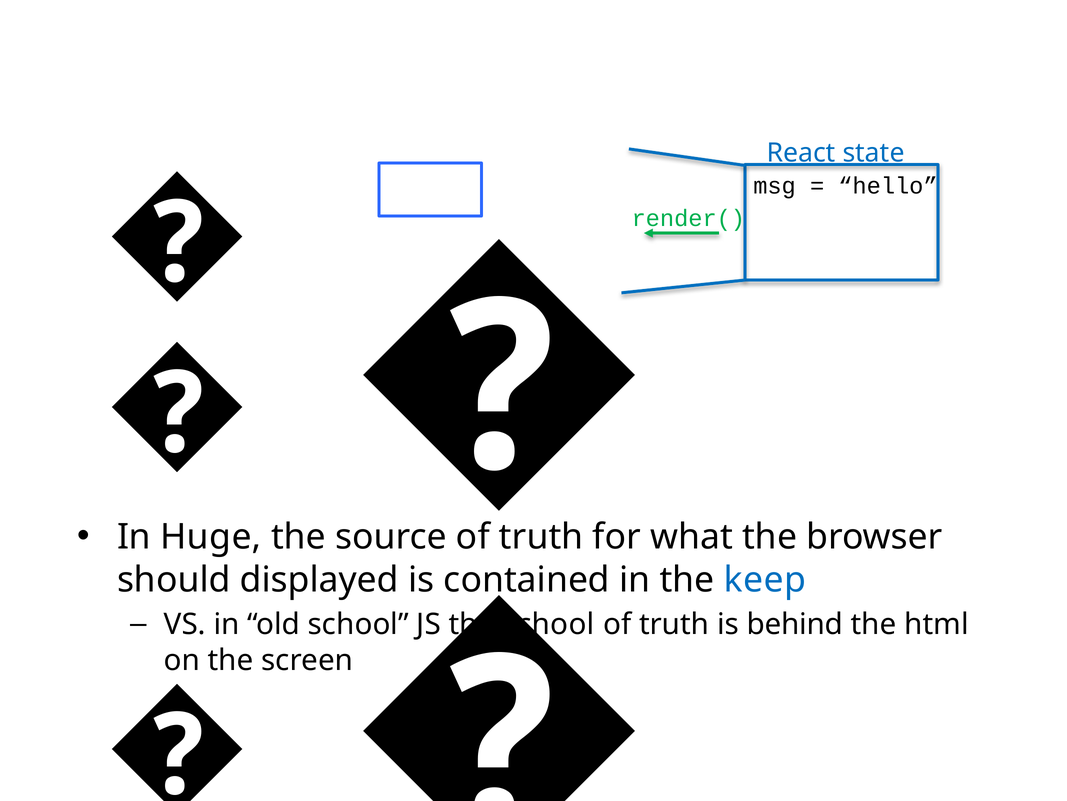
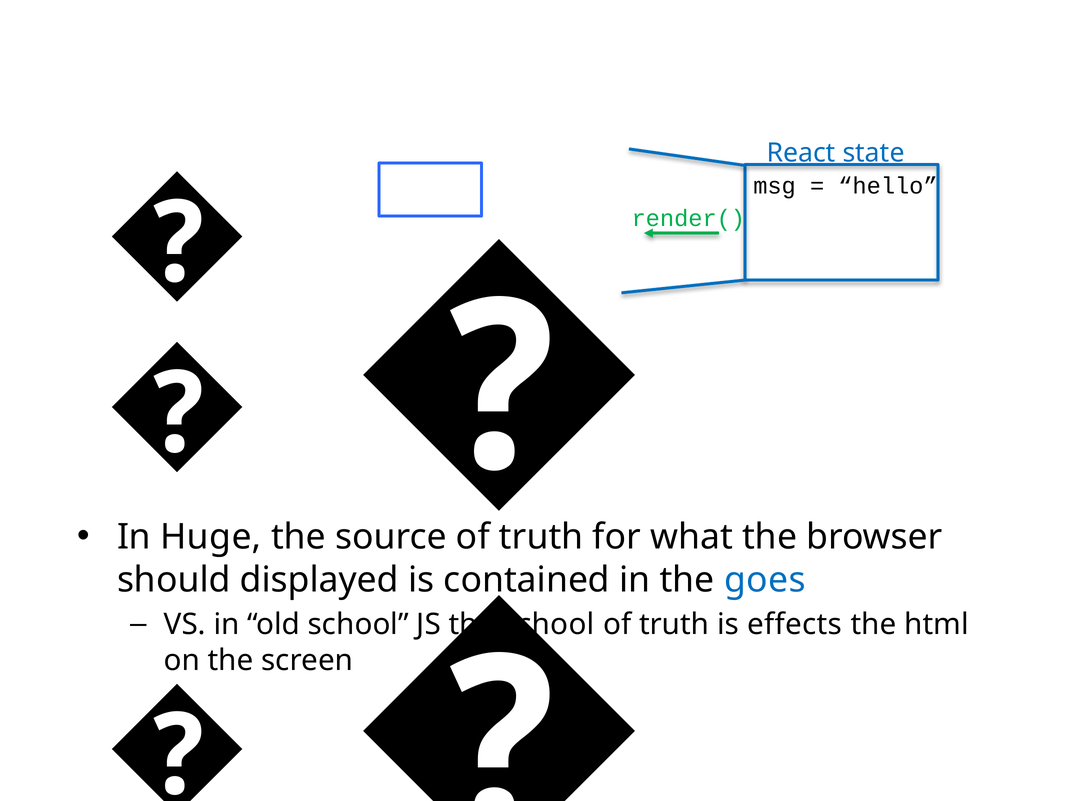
keep: keep -> goes (765, 579)
behind: behind -> effects (795, 624)
